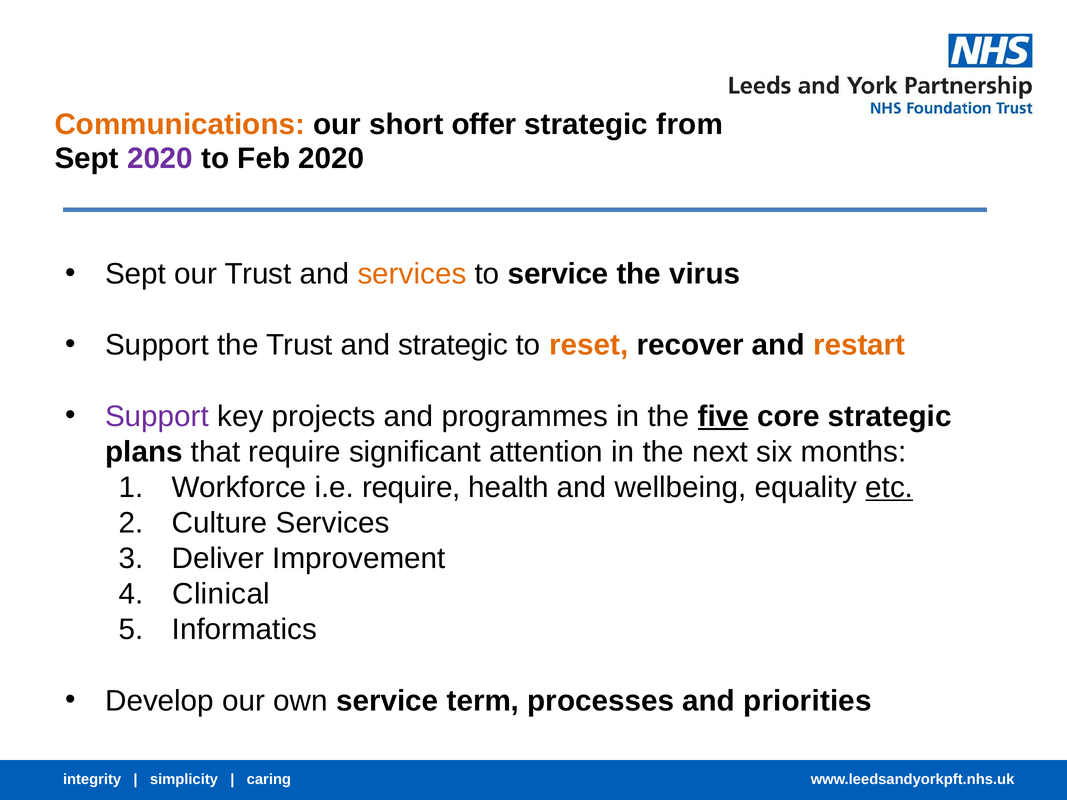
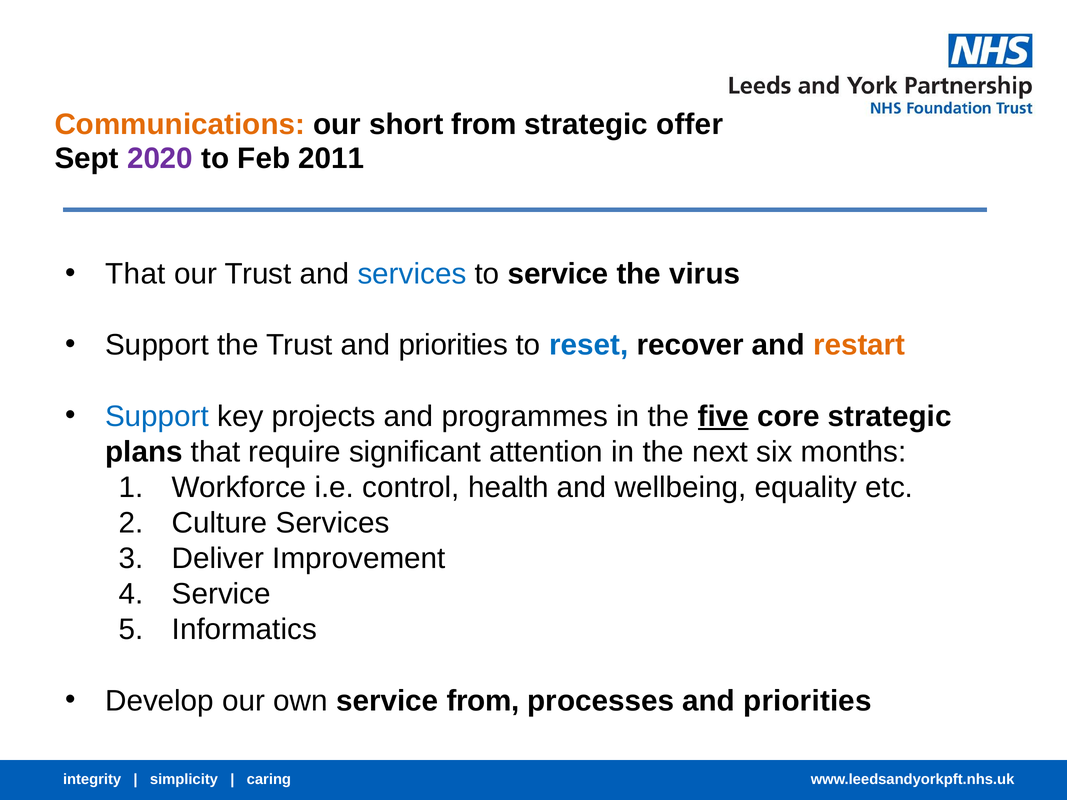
short offer: offer -> from (484, 124)
from: from -> offer (690, 124)
Feb 2020: 2020 -> 2011 (331, 159)
Sept: Sept -> That (136, 274)
services colour: orange -> blue (412, 274)
Trust and strategic: strategic -> priorities (453, 345)
reset colour: orange -> blue (589, 345)
Support colour: purple -> blue (157, 416)
i.e require: require -> control (411, 488)
etc underline: present -> none (889, 488)
Clinical: Clinical -> Service (221, 594)
service term: term -> from (483, 701)
